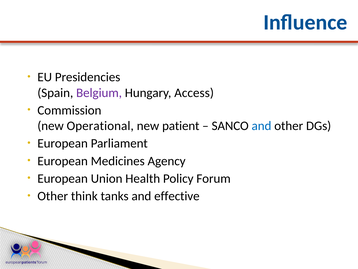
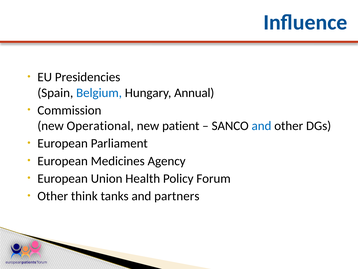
Belgium colour: purple -> blue (99, 93)
Access: Access -> Annual (194, 93)
effective: effective -> partners (177, 196)
